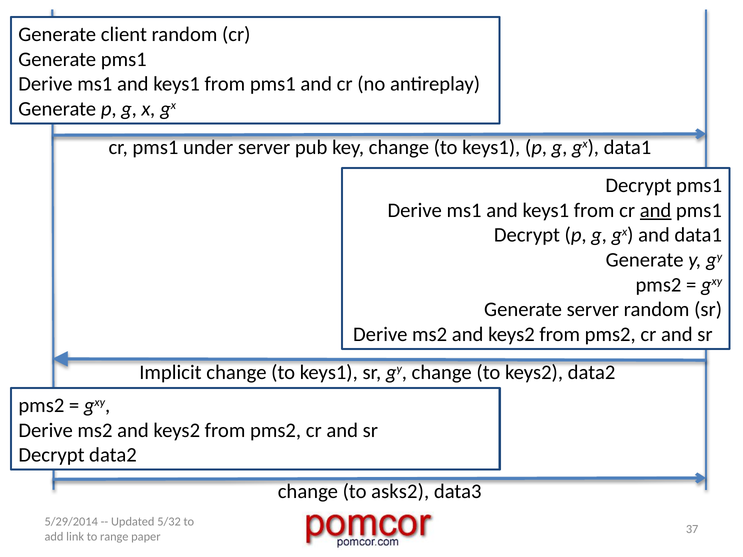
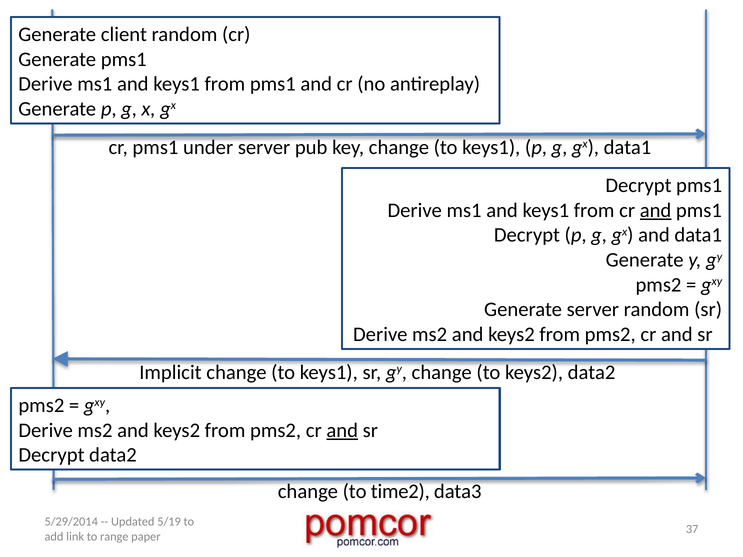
and underline: none -> present (342, 430)
asks2: asks2 -> time2 (400, 492)
5/32: 5/32 -> 5/19 (169, 522)
